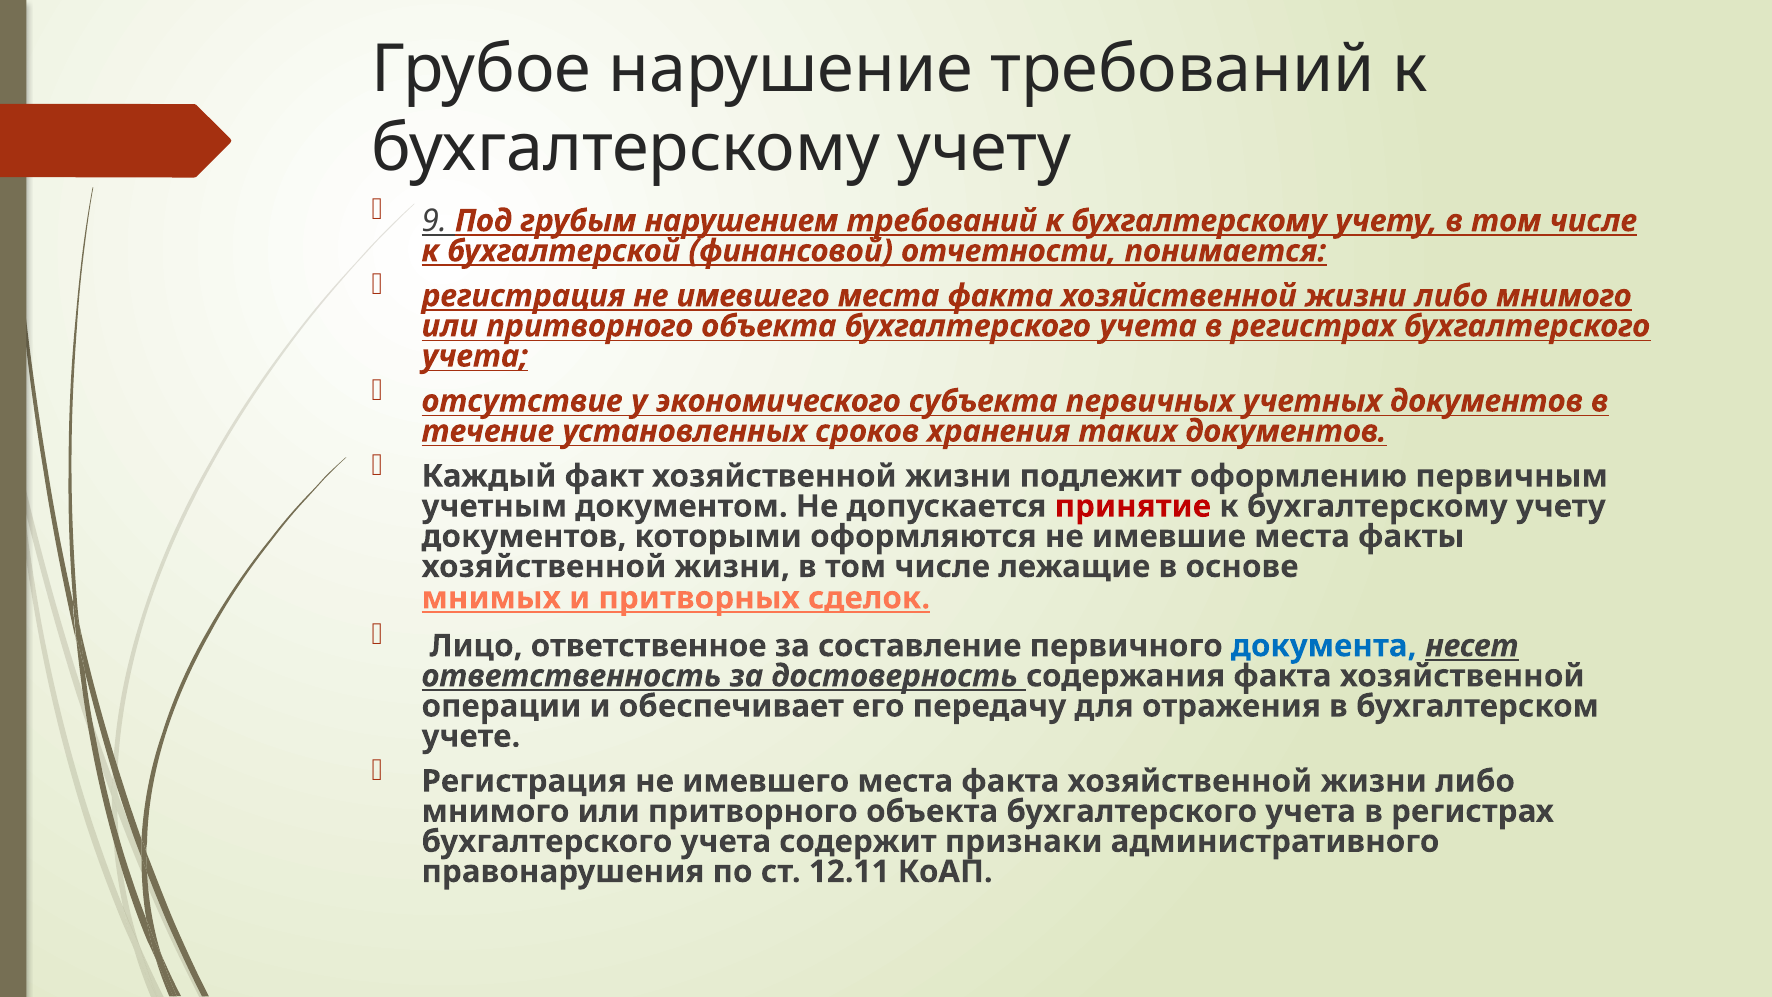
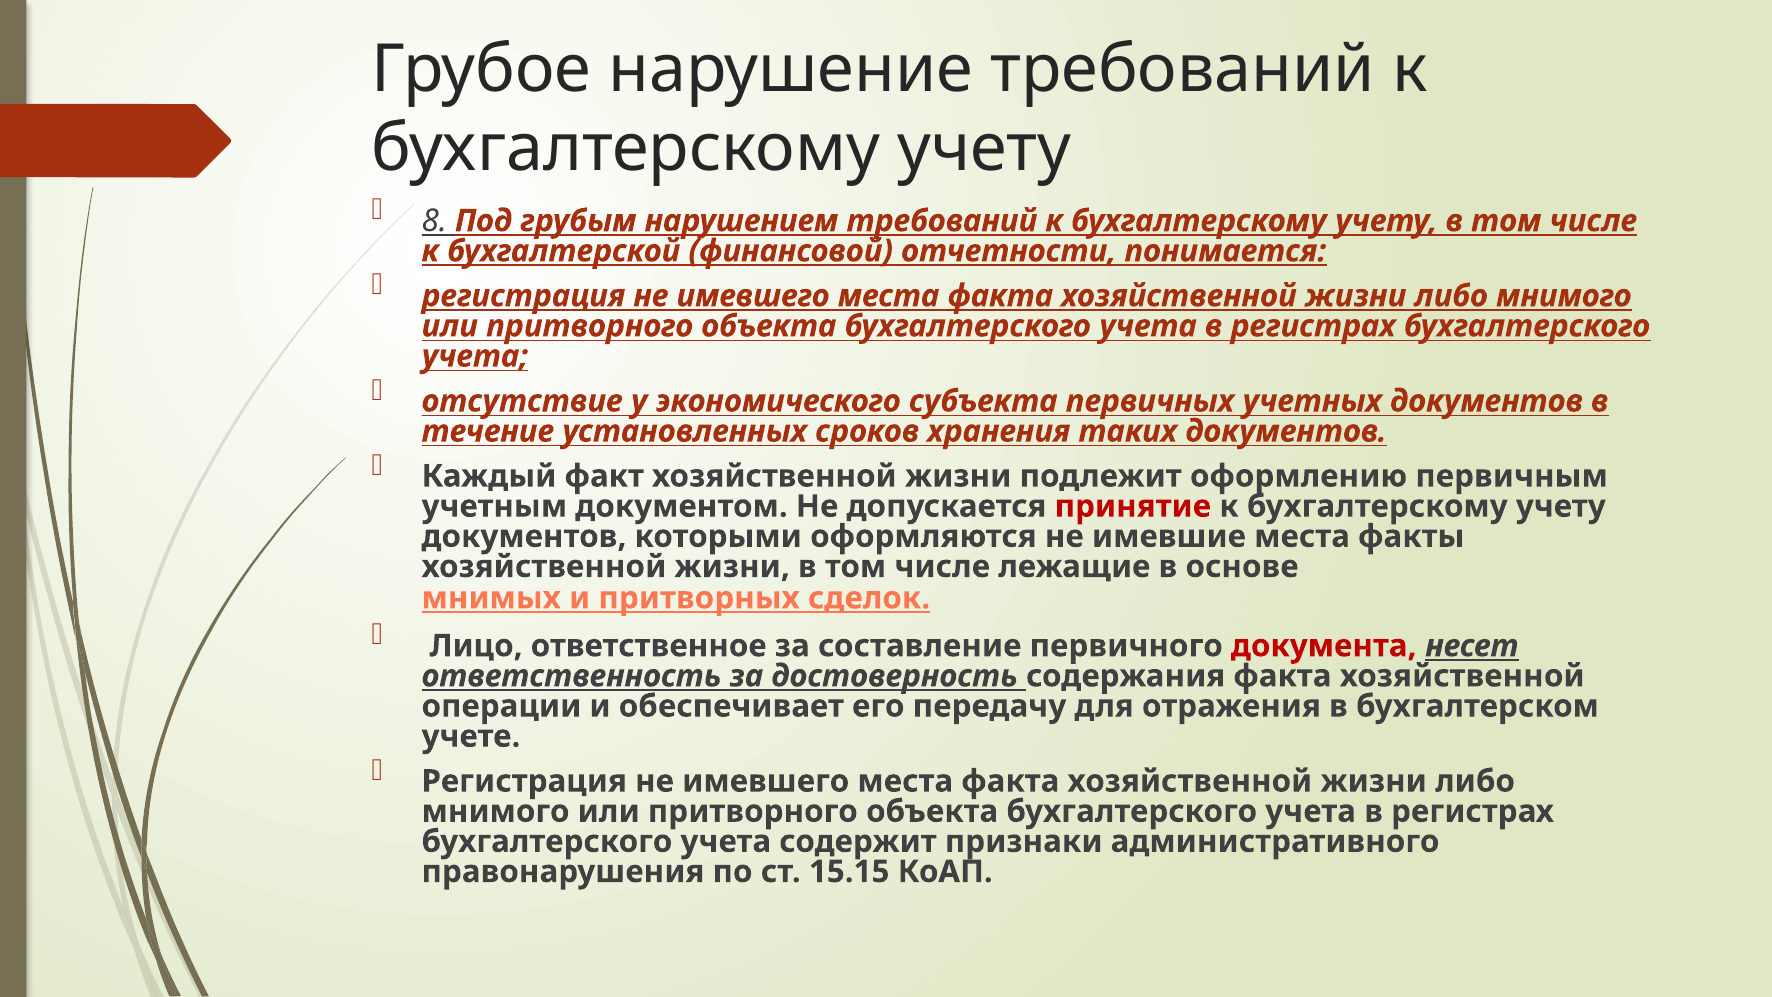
9: 9 -> 8 (434, 221)
документа colour: blue -> red (1324, 646)
12.11: 12.11 -> 15.15 (849, 871)
